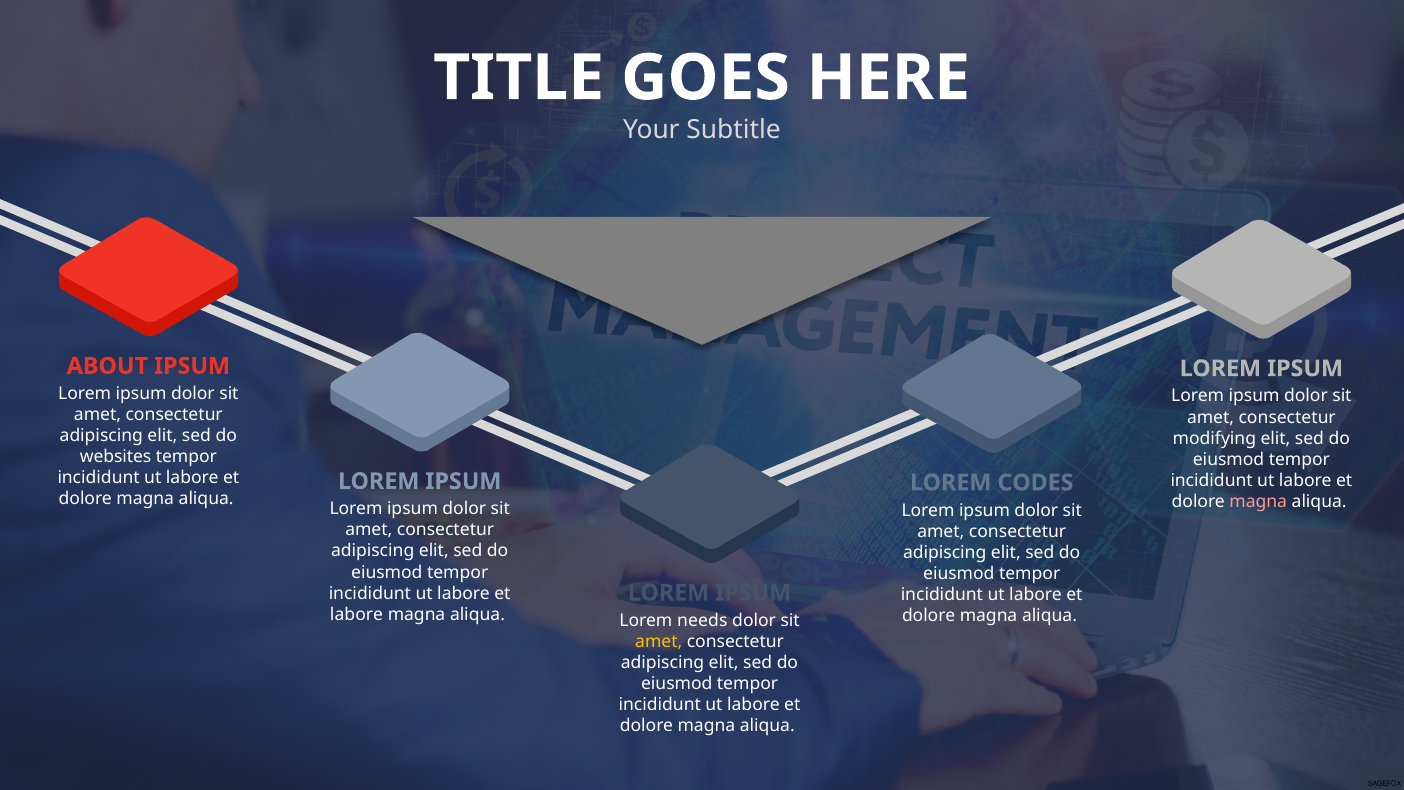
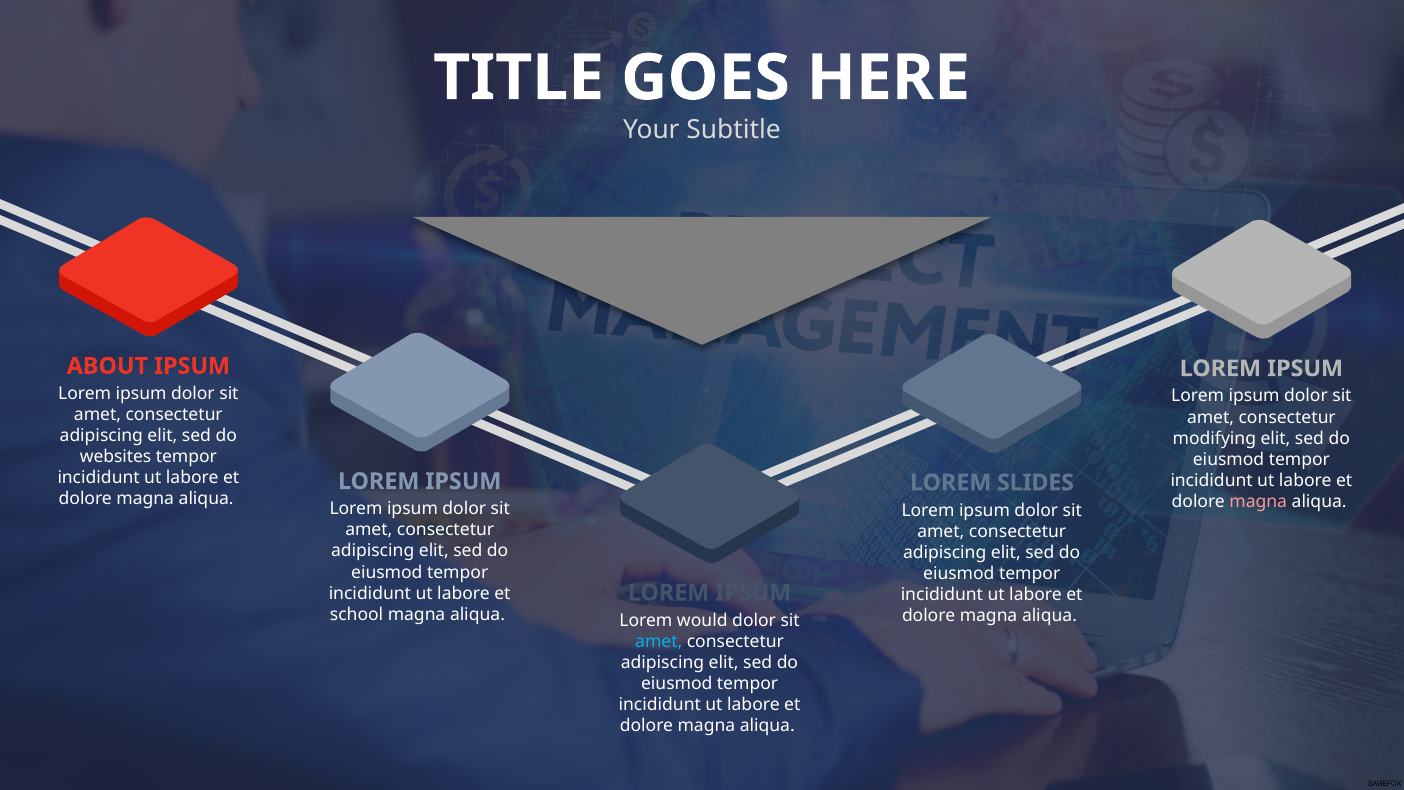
CODES: CODES -> SLIDES (1035, 483)
labore: labore -> school (357, 614)
needs: needs -> would (702, 620)
amet colour: yellow -> light blue (659, 641)
